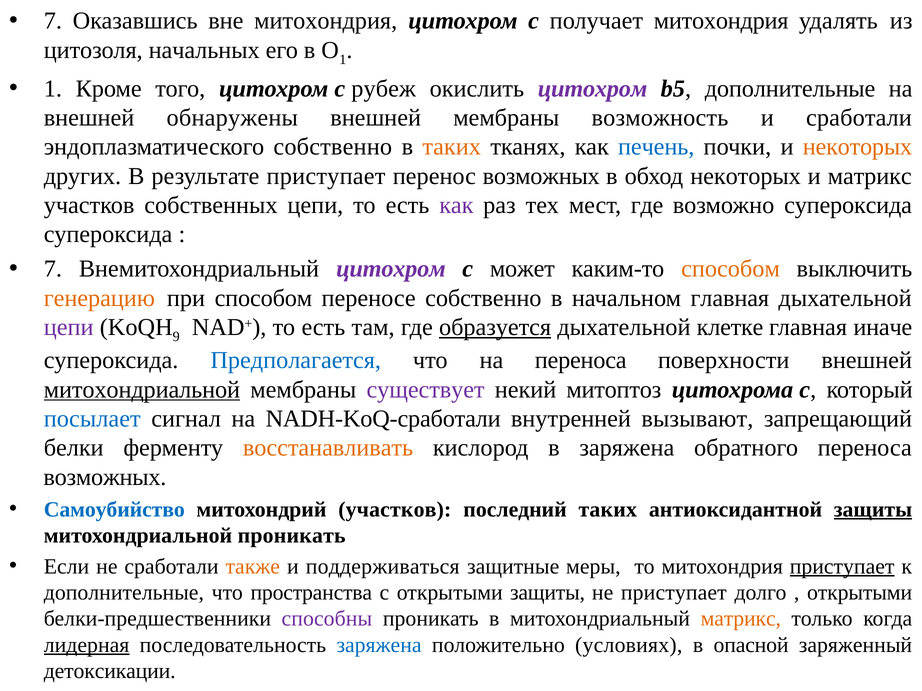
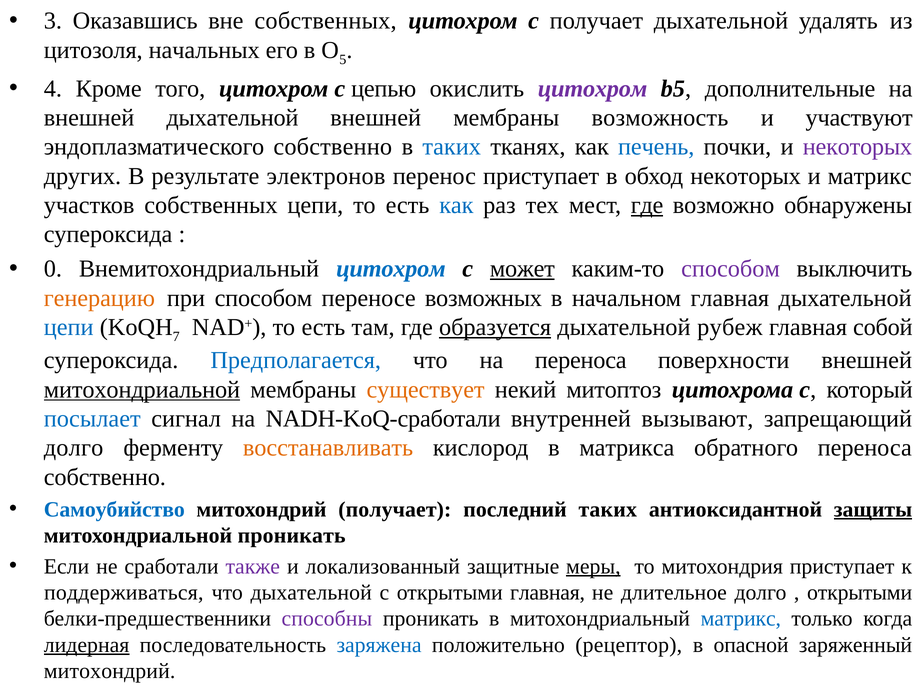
7: 7 -> 3 (53, 21)
вне митохондрия: митохондрия -> собственных (326, 21)
получает митохондрия: митохондрия -> дыхательной (721, 21)
1: 1 -> 5 (343, 59)
1: 1 -> 4 (53, 89)
рубеж: рубеж -> цепью (384, 89)
внешней обнаружены: обнаружены -> дыхательной (232, 118)
и сработали: сработали -> участвуют (859, 118)
таких colour: orange -> blue (452, 147)
некоторых colour: orange -> purple (857, 147)
результате приступает: приступает -> электронов (326, 176)
перенос возможных: возможных -> приступает (541, 176)
как colour: purple -> blue (456, 205)
где underline: none -> present (647, 205)
возможно супероксида: супероксида -> обнаружены (848, 205)
7: 7 -> 0 (53, 269)
цитохром colour: purple -> blue (391, 269)
может underline: none -> present (522, 269)
способом colour: orange -> purple (731, 269)
переносе собственно: собственно -> возможных (483, 298)
цепи colour: purple -> blue (69, 327)
9: 9 -> 7 (176, 337)
клетке: клетке -> рубеж (730, 327)
иначе: иначе -> собой (883, 327)
существует colour: purple -> orange (426, 390)
белки: белки -> долго (74, 448)
в заряжена: заряжена -> матрикса (627, 448)
возможных: возможных -> собственно (105, 477)
митохондрий участков: участков -> получает (395, 510)
также colour: orange -> purple (253, 567)
поддерживаться: поддерживаться -> локализованный (383, 567)
меры underline: none -> present (593, 567)
приступает underline: present -> none (842, 567)
дополнительные: дополнительные -> поддерживаться (124, 593)
что пространства: пространства -> дыхательной (311, 593)
открытыми защиты: защиты -> главная (548, 593)
не приступает: приступает -> длительное (674, 593)
матрикс colour: orange -> blue (741, 619)
условиях: условиях -> рецептор (629, 645)
детоксикации: детоксикации -> митохондрий (110, 671)
